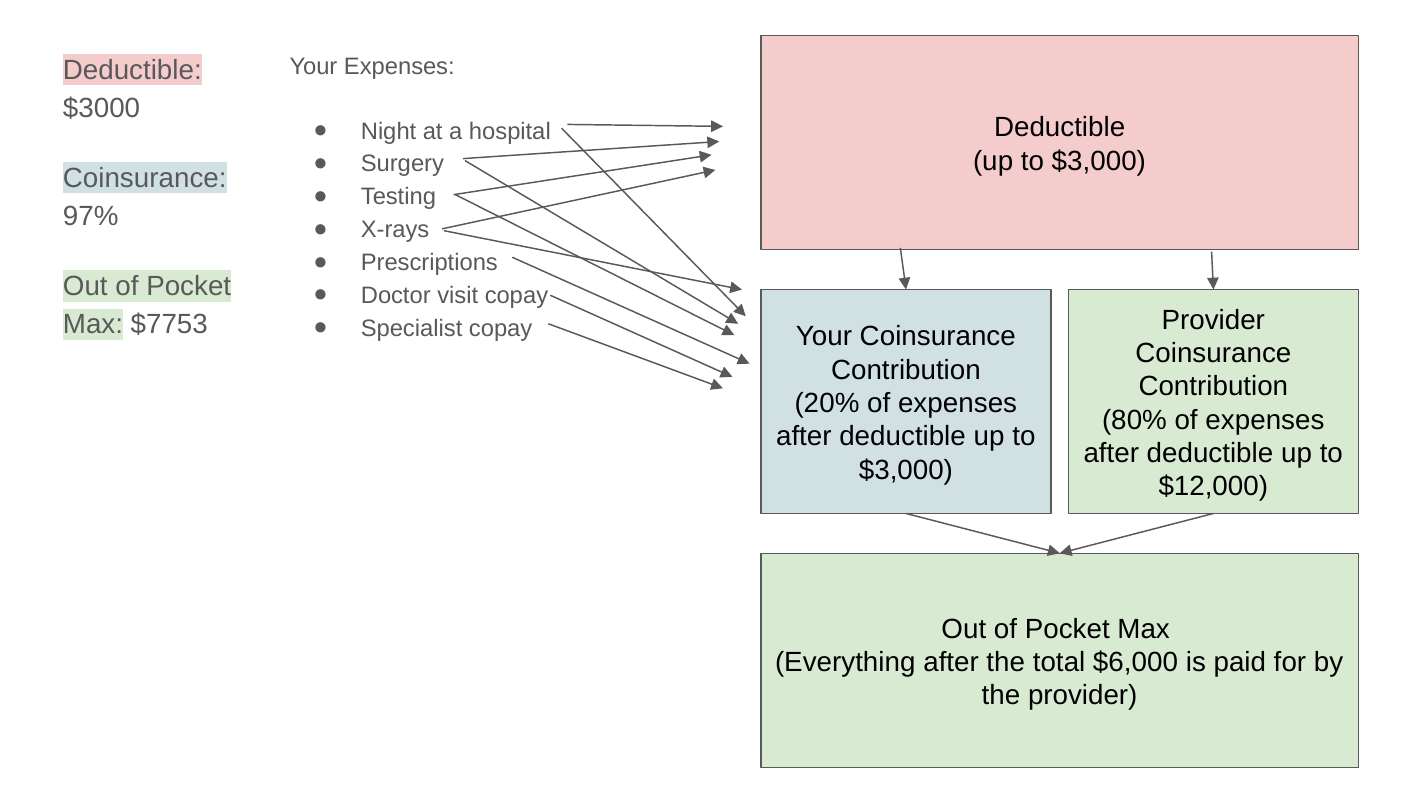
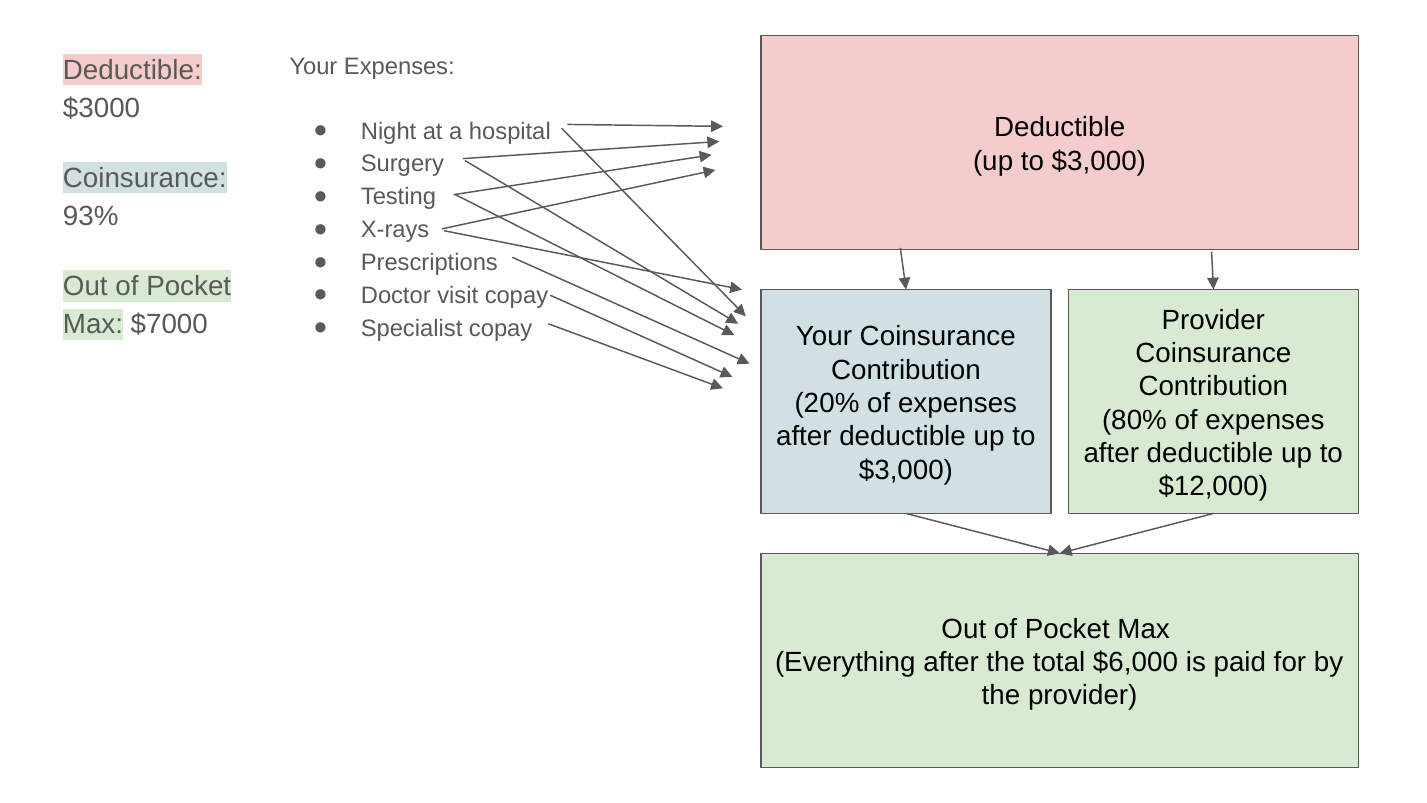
97%: 97% -> 93% (91, 216)
$7753: $7753 -> $7000 (169, 325)
